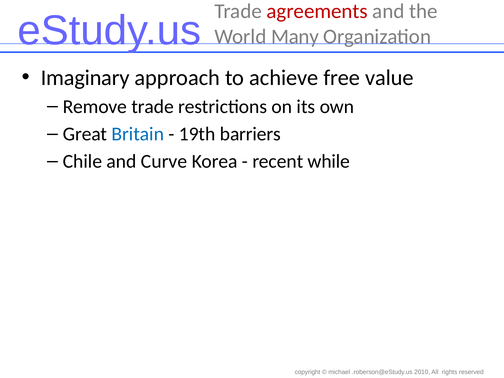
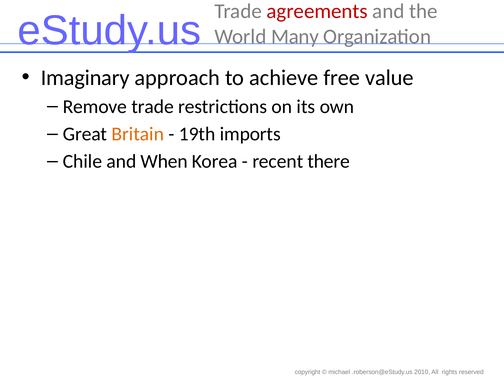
Britain colour: blue -> orange (138, 134)
barriers: barriers -> imports (250, 134)
Curve: Curve -> When (164, 161)
while: while -> there (329, 161)
